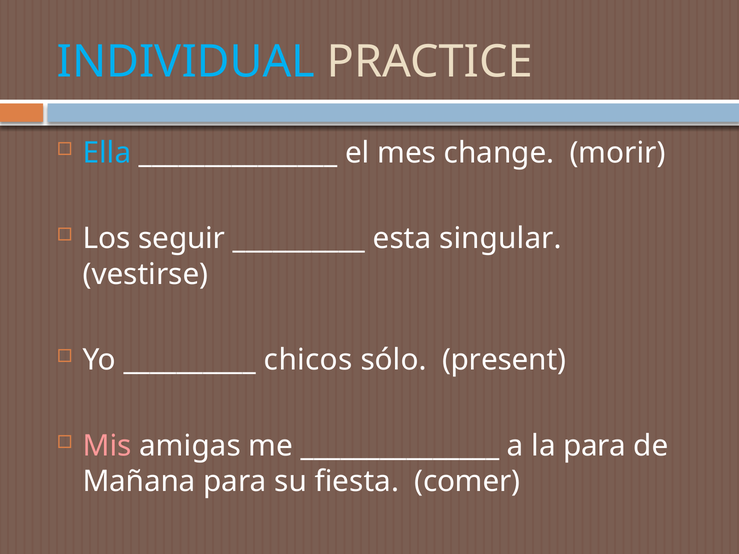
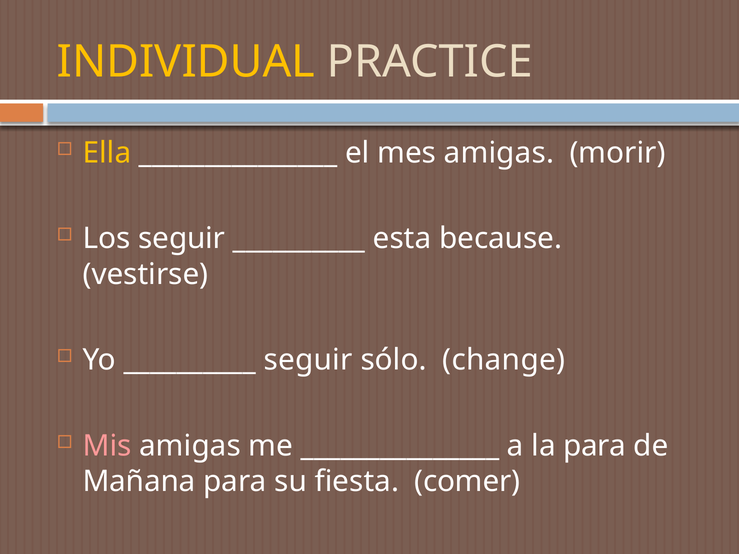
INDIVIDUAL colour: light blue -> yellow (186, 62)
Ella colour: light blue -> yellow (107, 153)
mes change: change -> amigas (499, 153)
singular: singular -> because (501, 239)
chicos: chicos -> seguir (308, 360)
present: present -> change (504, 360)
